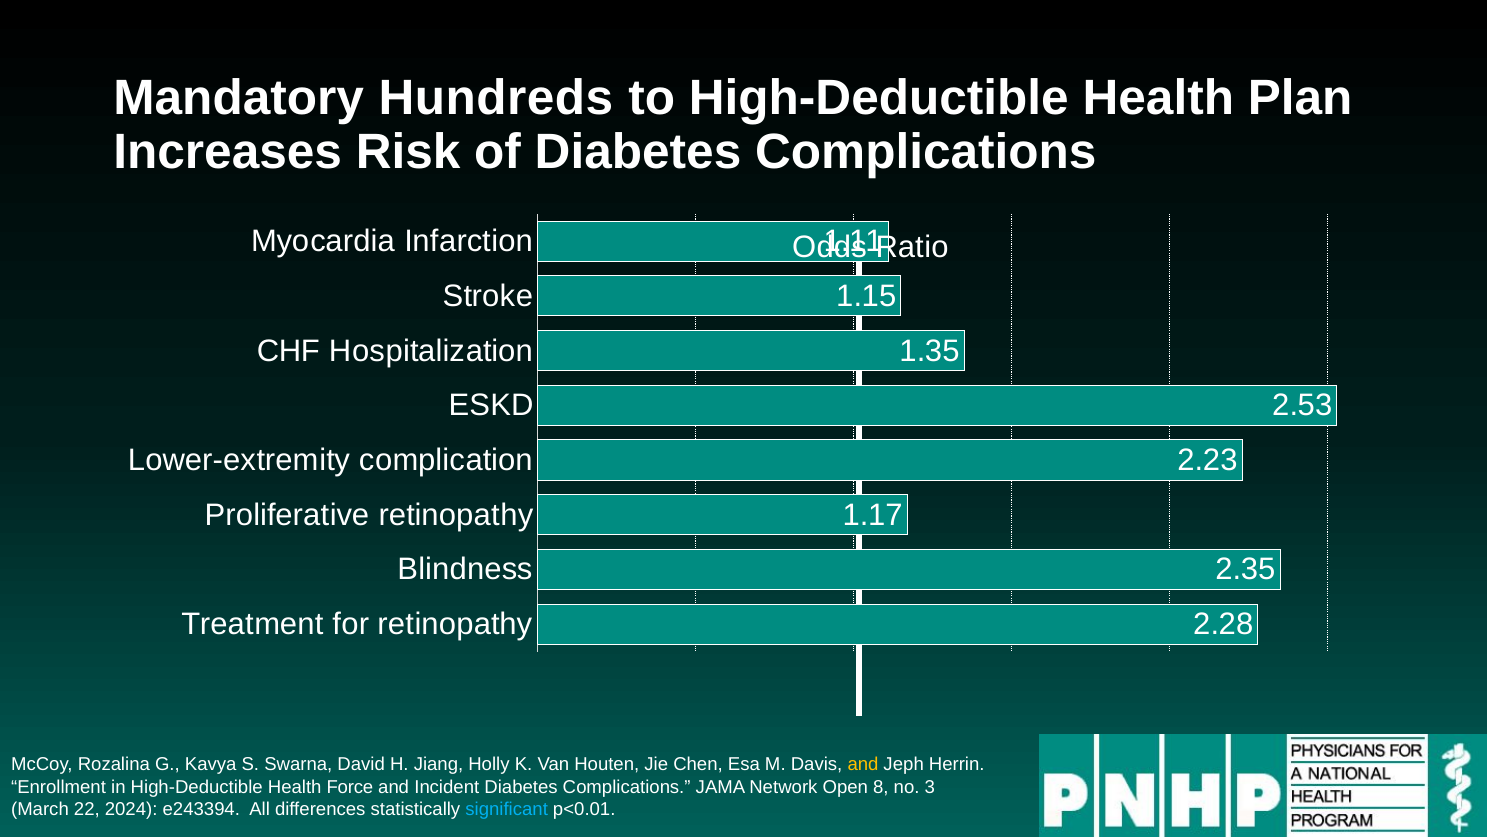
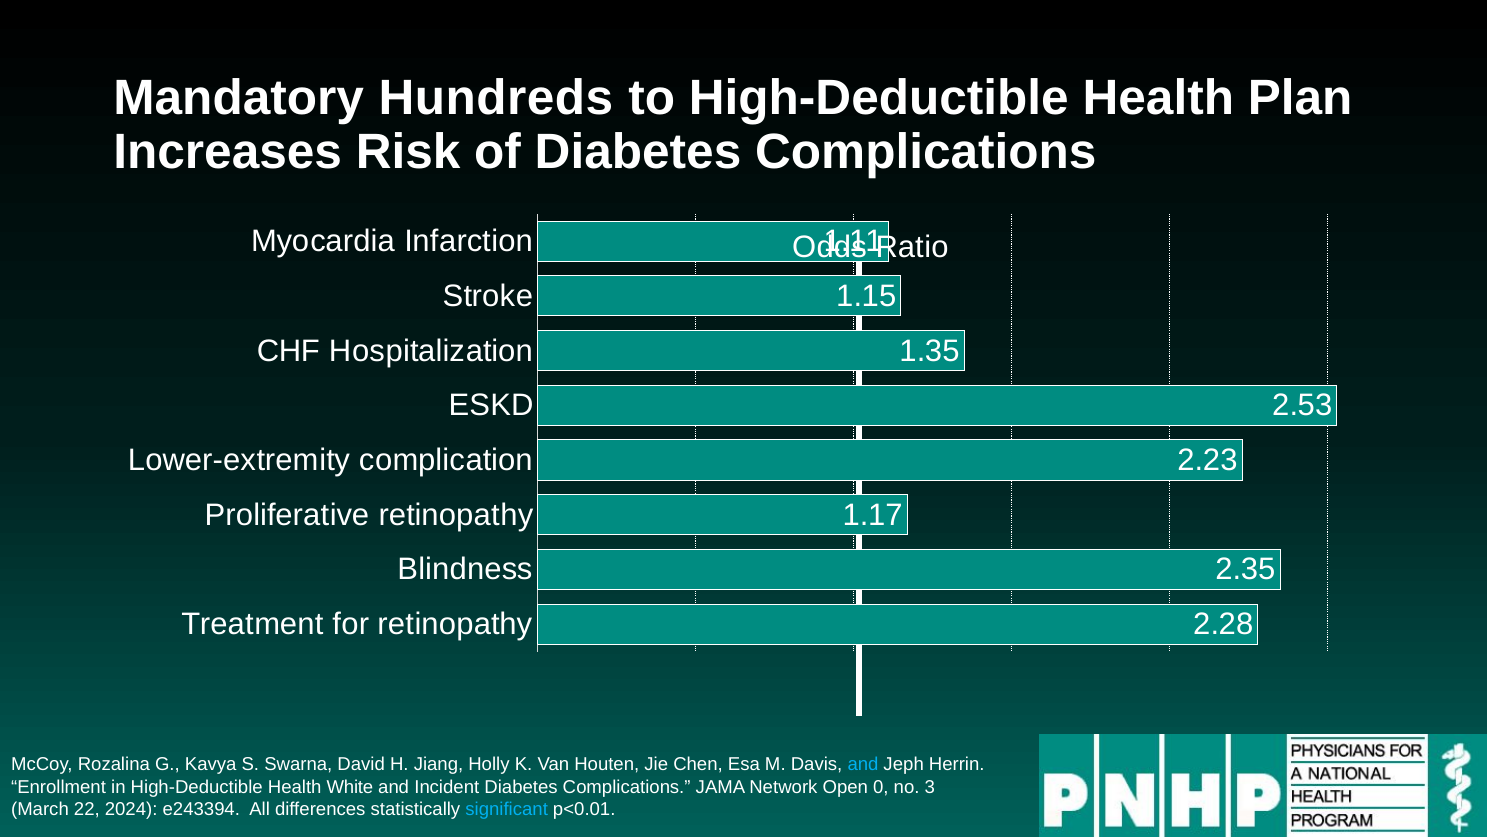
and colour: yellow -> light blue (863, 764)
Force: Force -> White (350, 786)
8: 8 -> 0 (881, 786)
